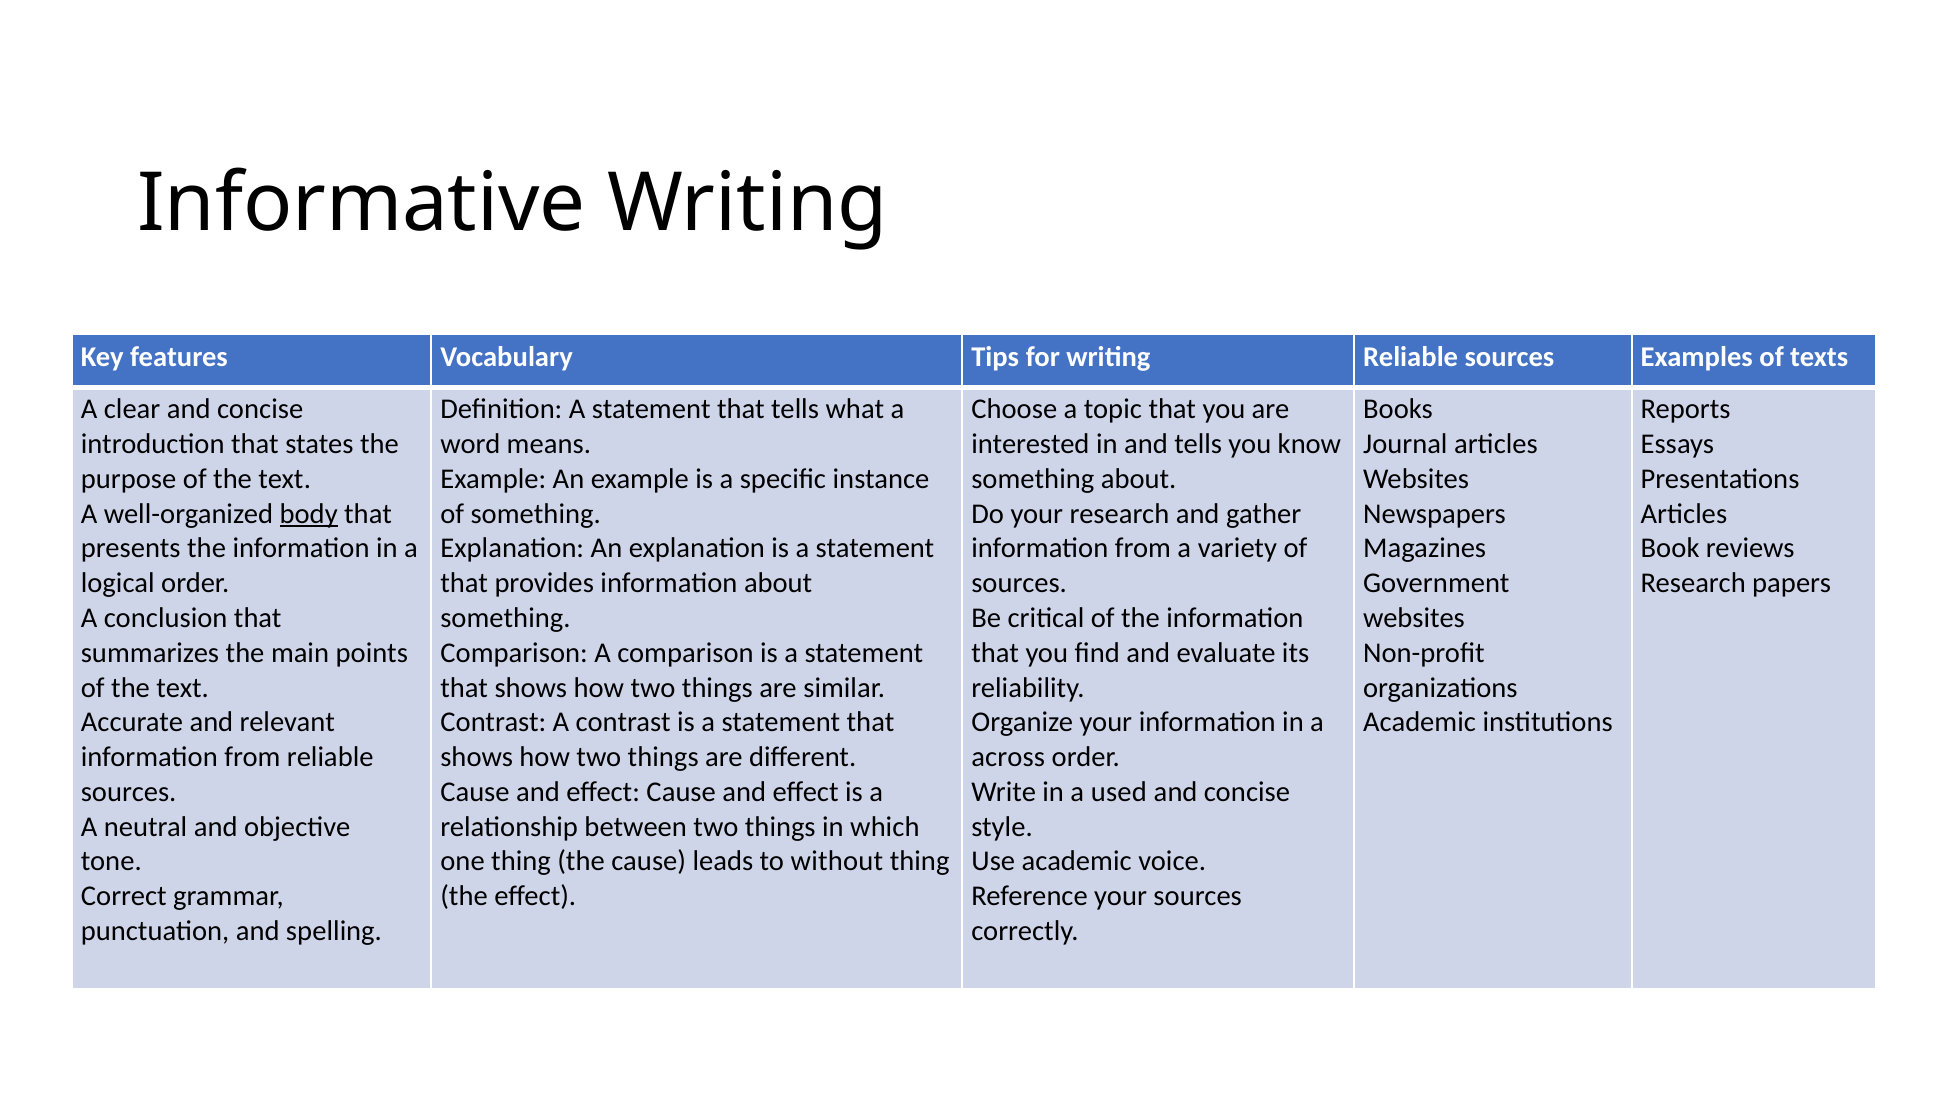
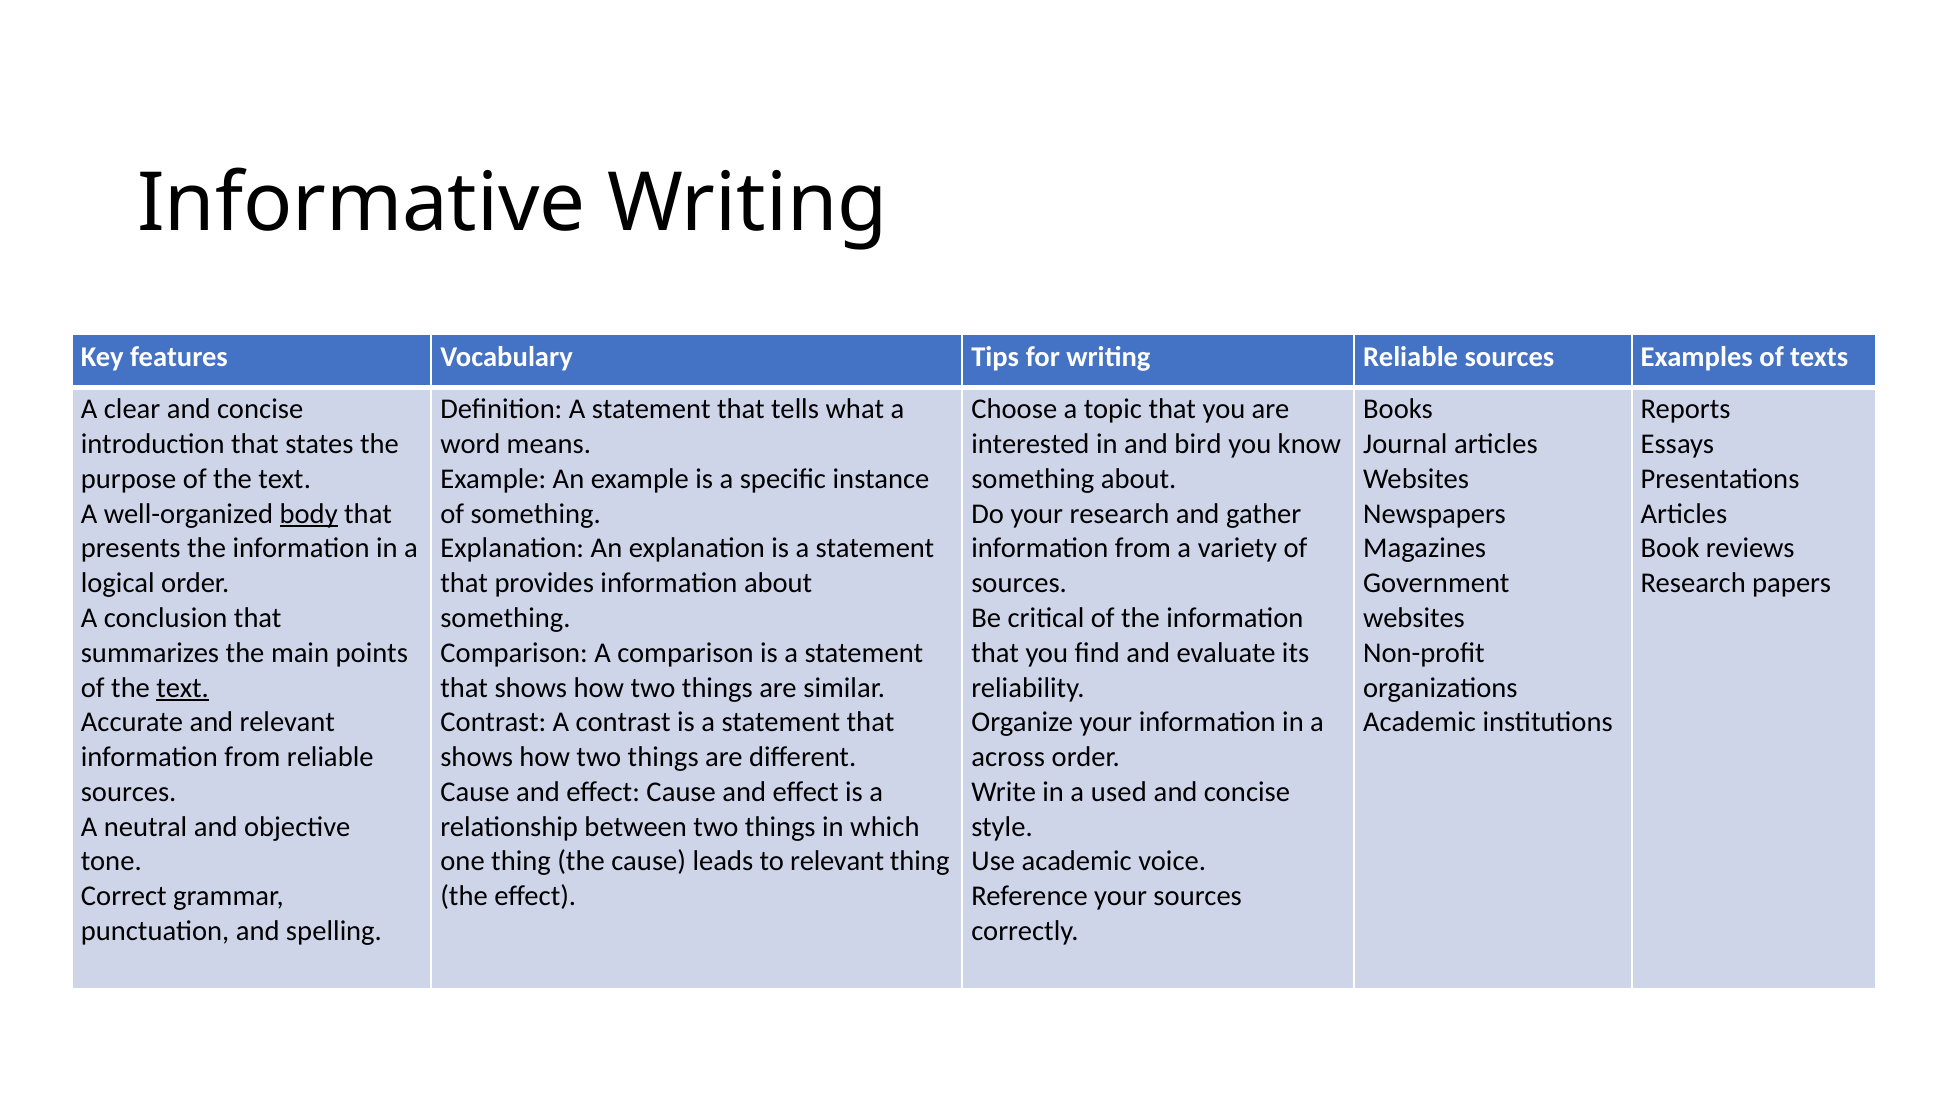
and tells: tells -> bird (1198, 444)
text underline: none -> present (183, 688)
to without: without -> relevant (837, 861)
